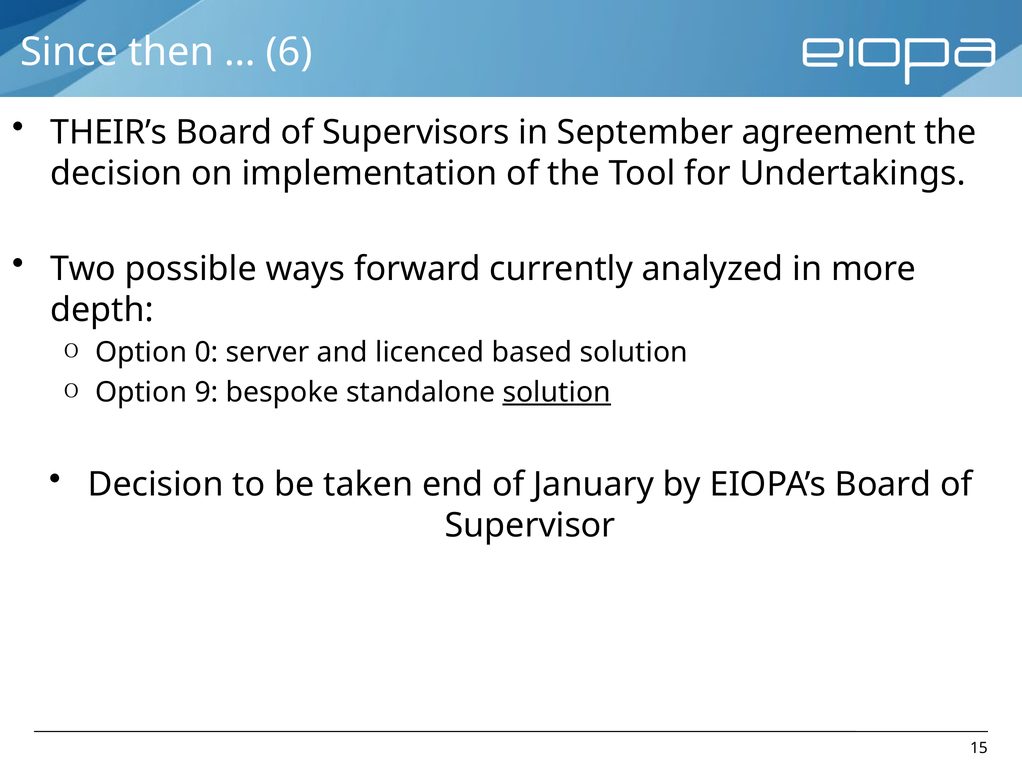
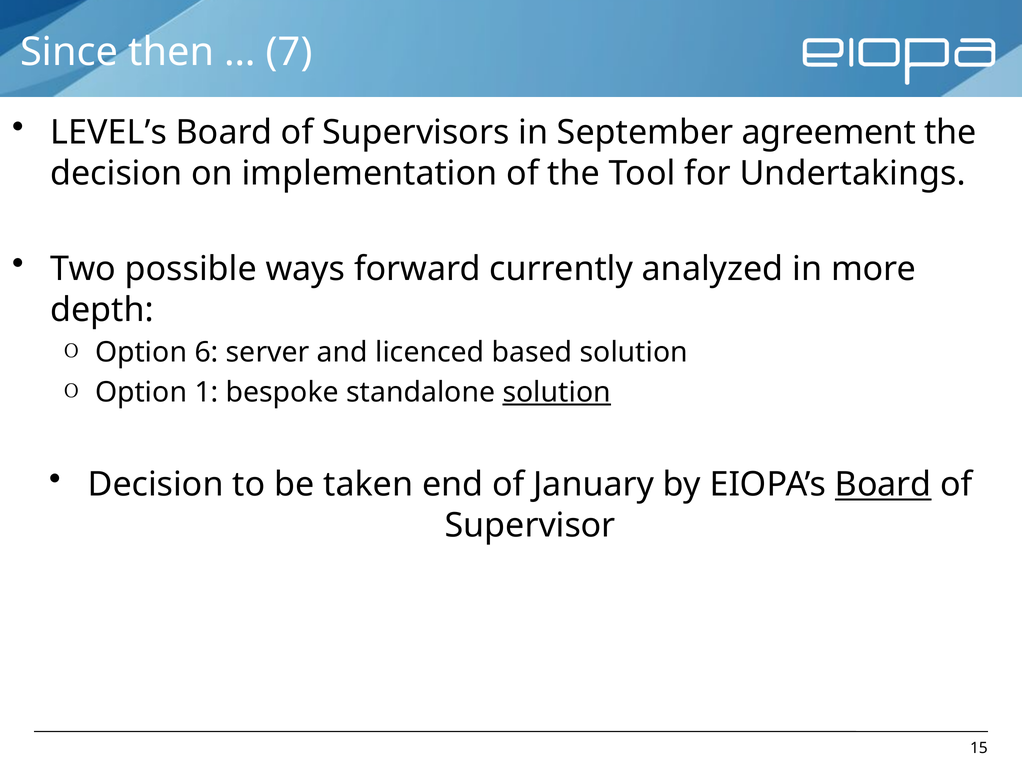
6: 6 -> 7 (289, 52)
THEIR’s: THEIR’s -> LEVEL’s (109, 132)
0: 0 -> 6 (206, 352)
9: 9 -> 1 (206, 392)
Board underline: none -> present (883, 484)
